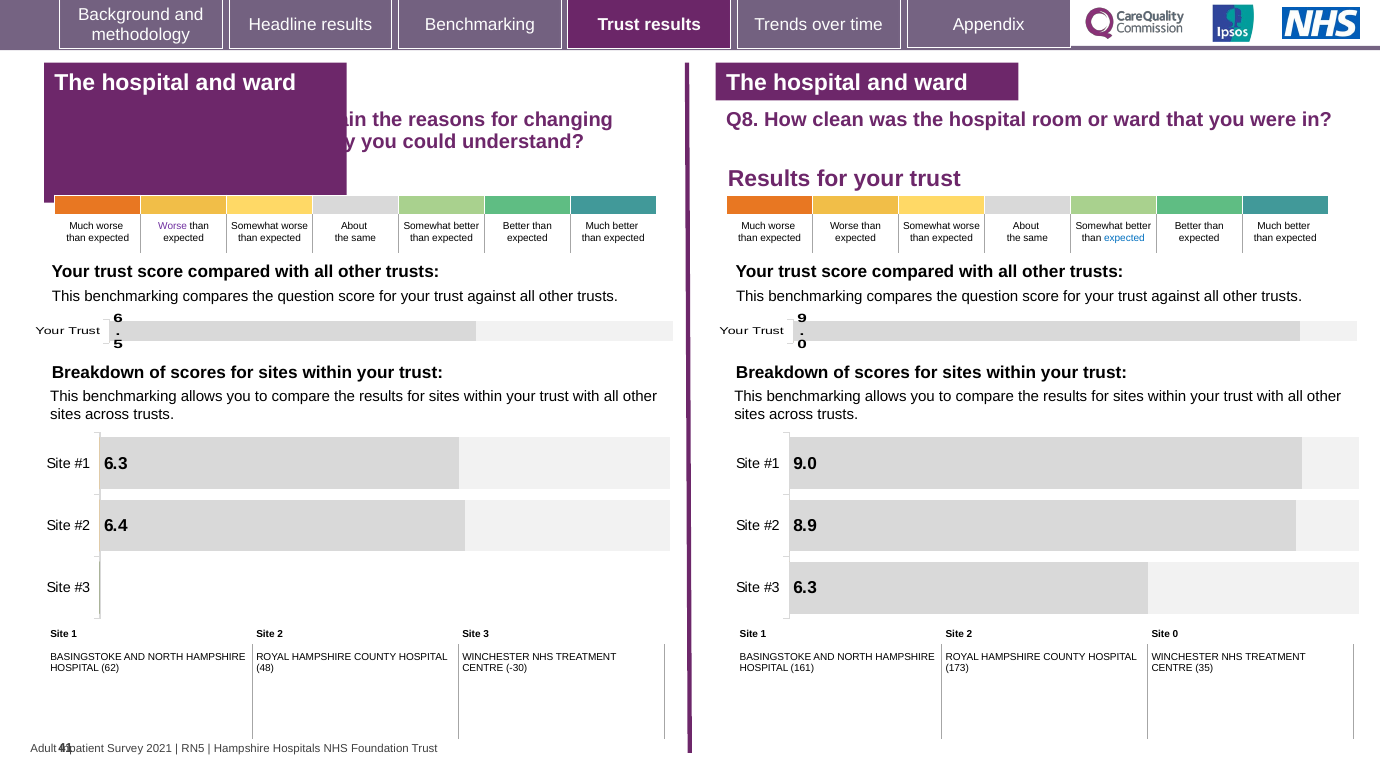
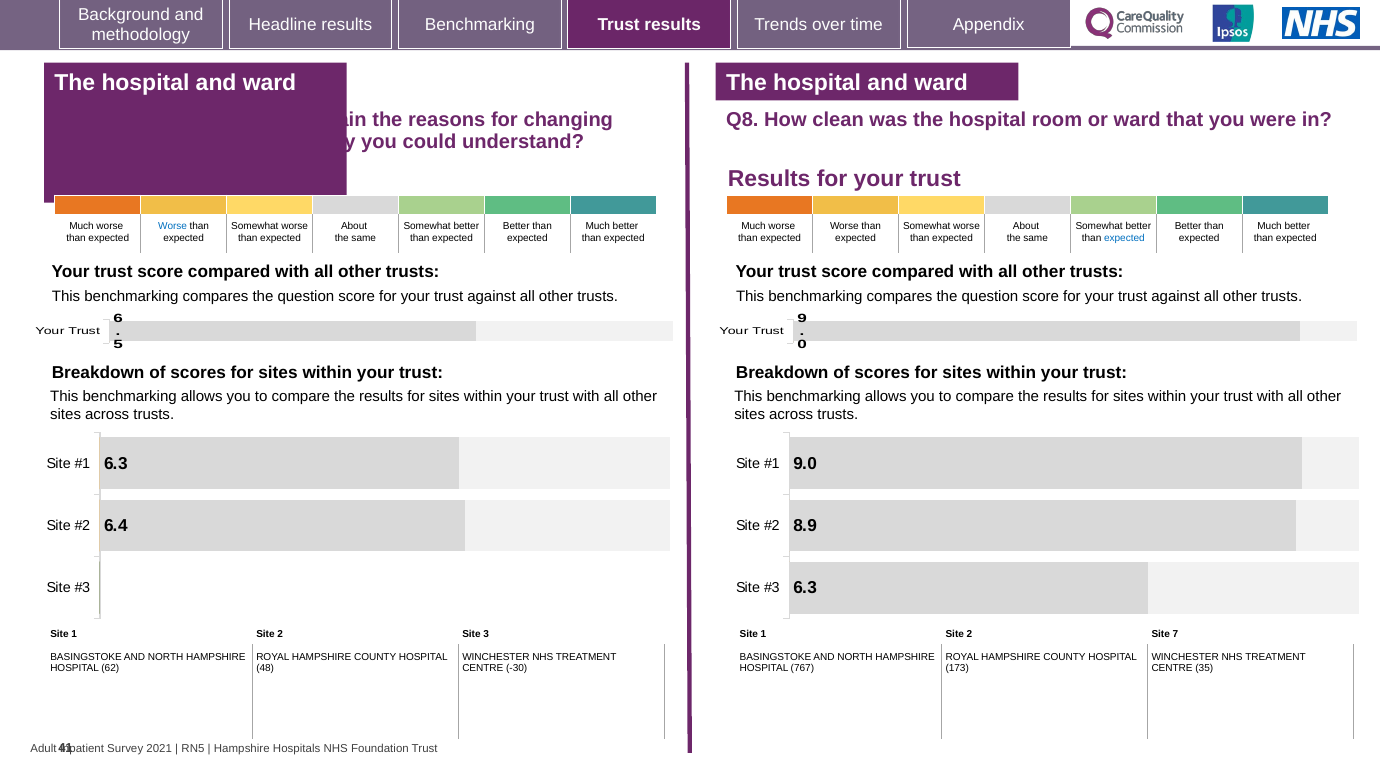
Worse colour: purple -> blue (173, 227)
Site 0: 0 -> 7 (1175, 635)
161: 161 -> 767 (802, 668)
